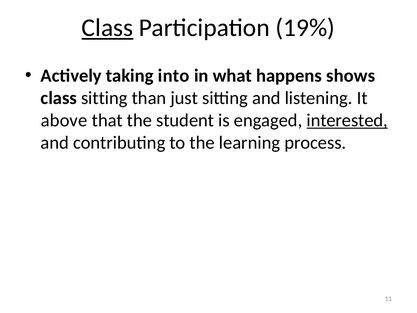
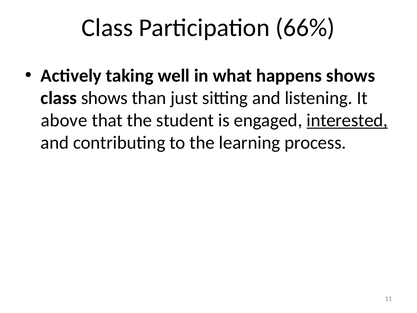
Class underline: present -> none (107, 28)
19%: 19% -> 66% (305, 28)
into: into -> well (174, 76)
class sitting: sitting -> shows (104, 98)
